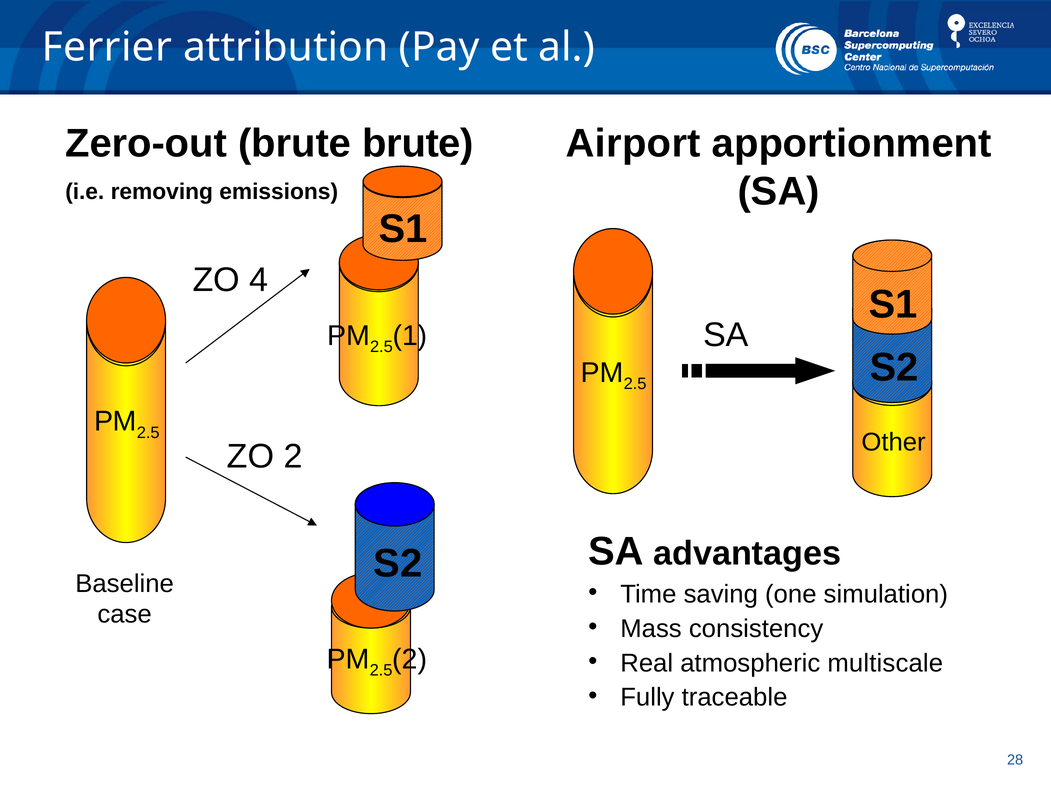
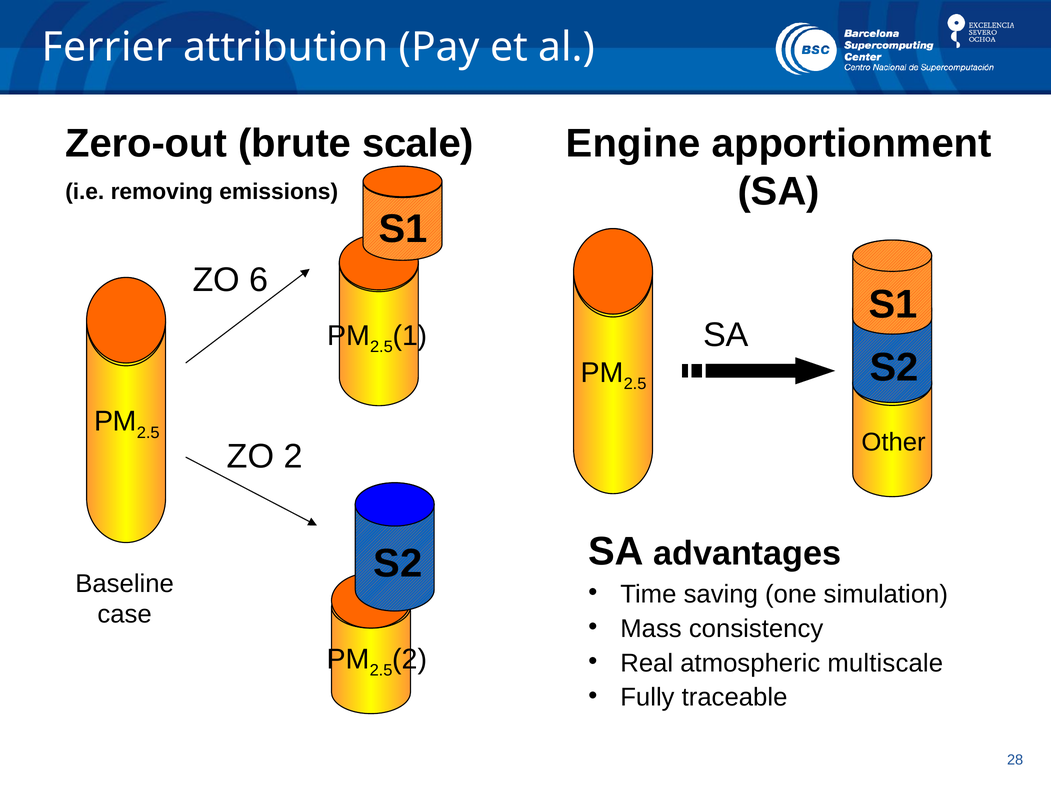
brute brute: brute -> scale (418, 144)
Airport: Airport -> Engine (633, 144)
4: 4 -> 6 (259, 280)
